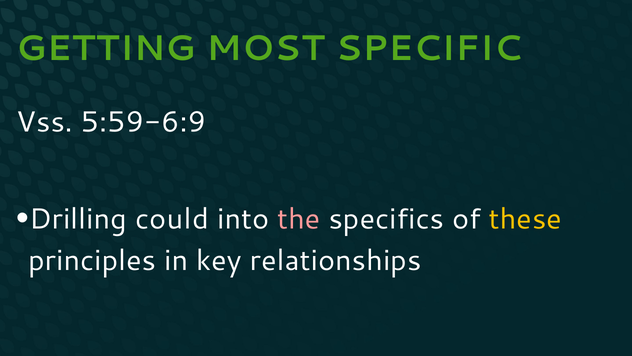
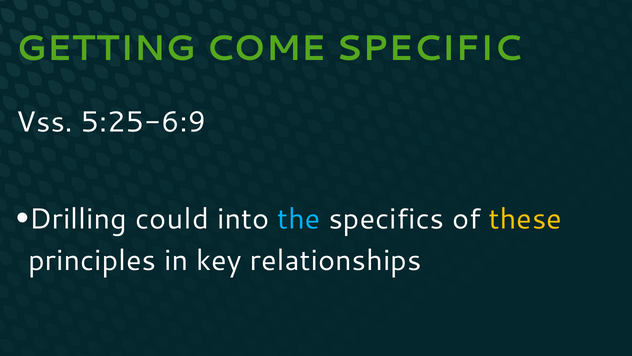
MOST: MOST -> COME (266, 49)
5:59-6:9: 5:59-6:9 -> 5:25-6:9 (143, 122)
the colour: pink -> light blue (299, 219)
